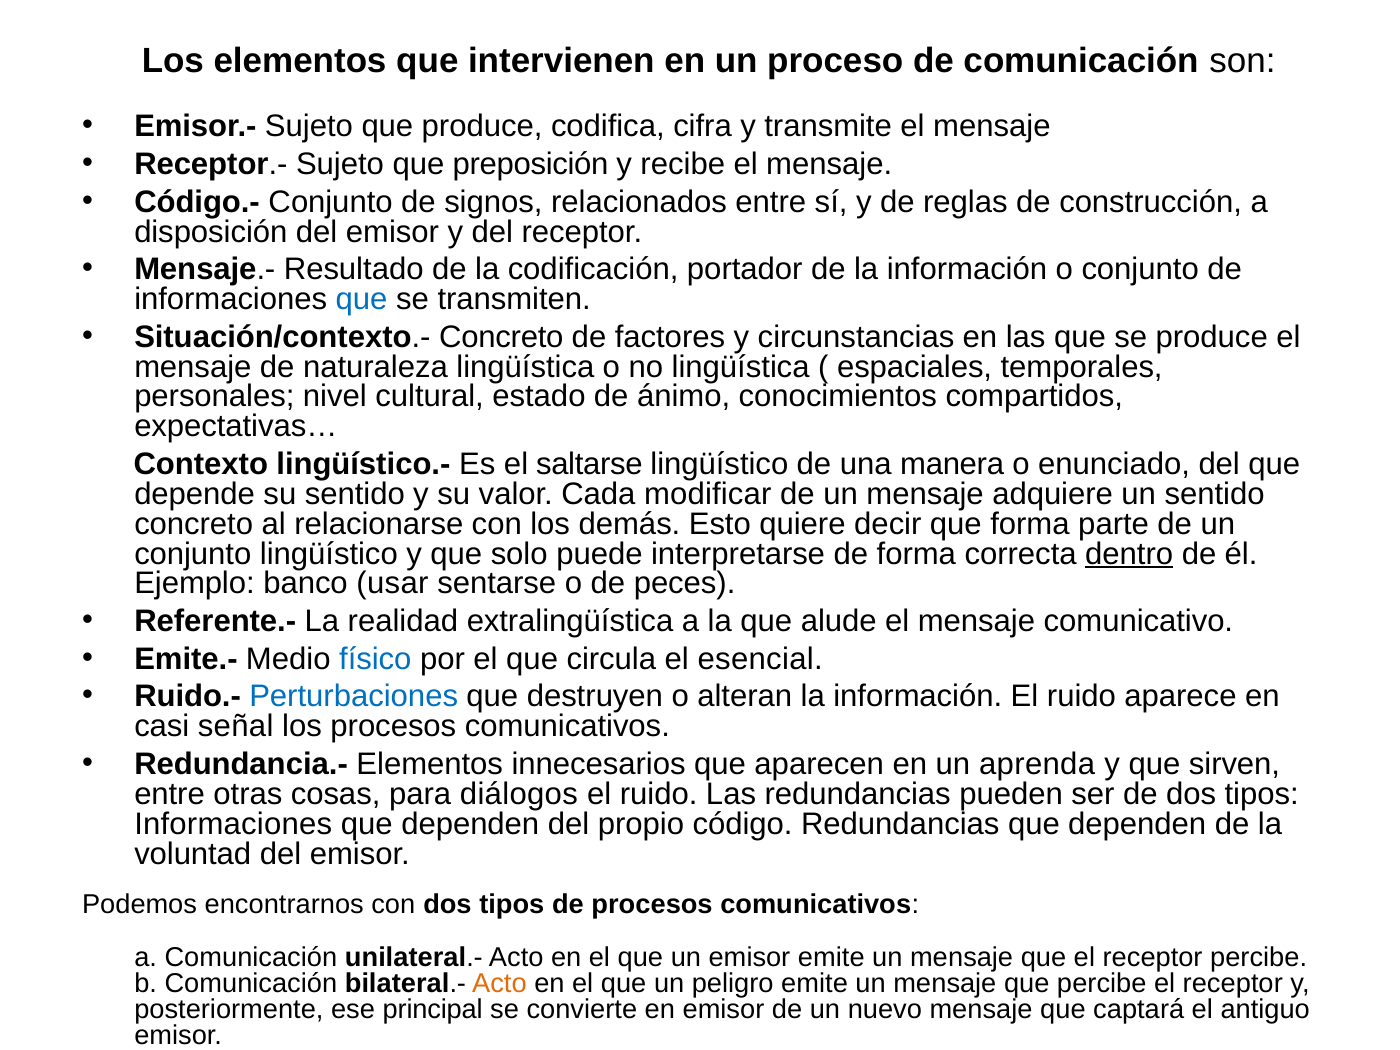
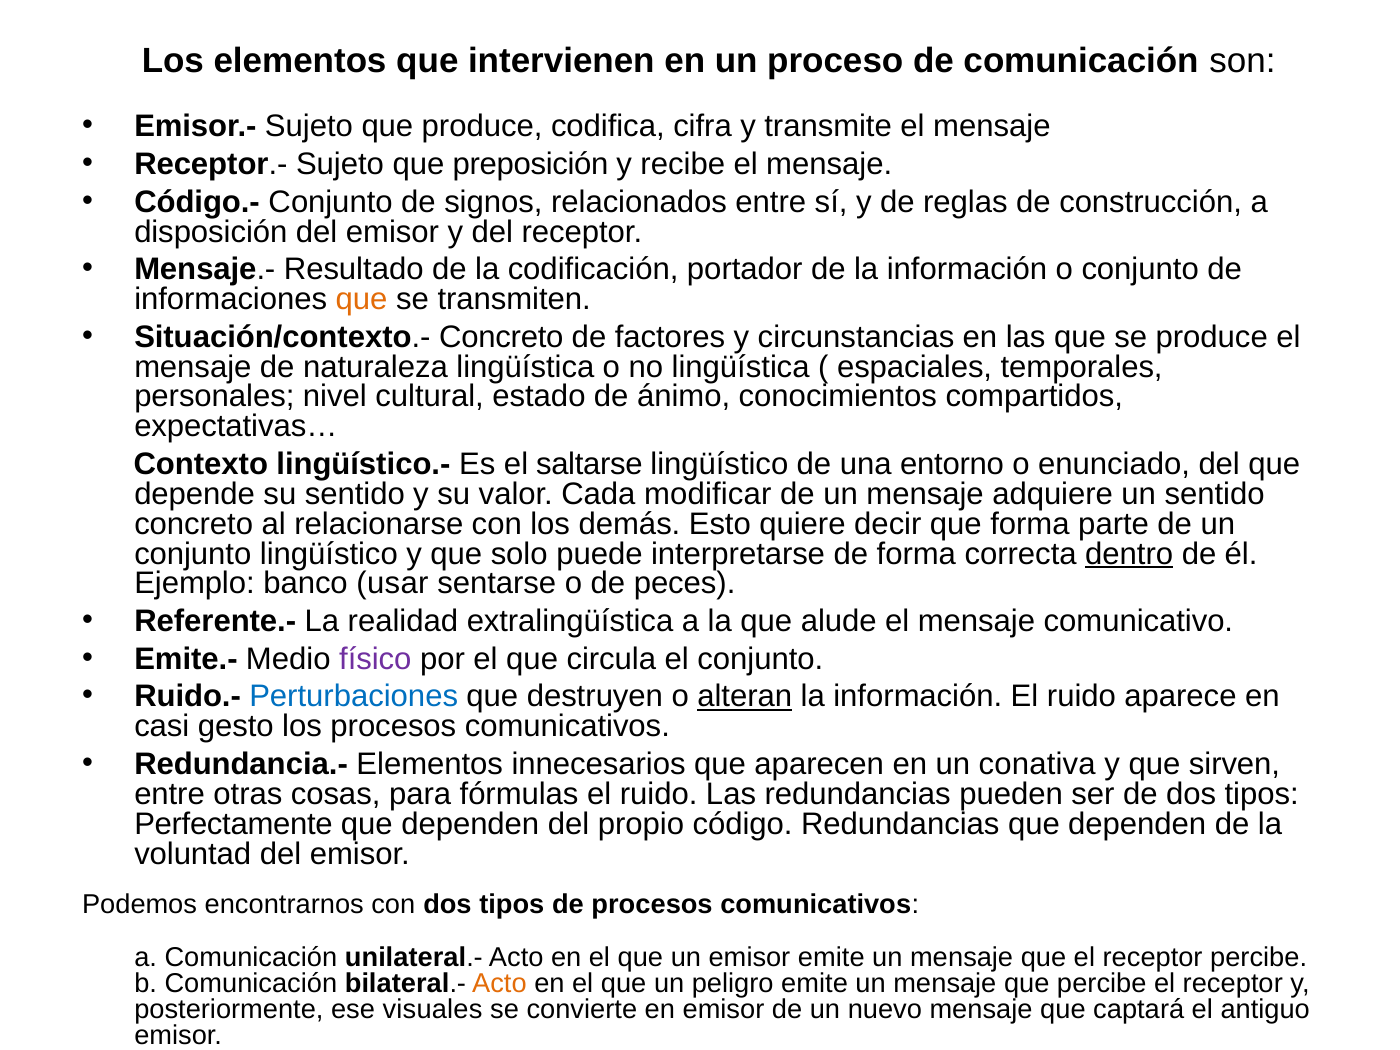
que colour: blue -> orange (362, 299)
manera: manera -> entorno (952, 464)
físico colour: blue -> purple (375, 659)
el esencial: esencial -> conjunto (760, 659)
alteran underline: none -> present (745, 697)
señal: señal -> gesto (236, 727)
aprenda: aprenda -> conativa (1037, 764)
diálogos: diálogos -> fórmulas (519, 794)
Informaciones: Informaciones -> Perfectamente (233, 824)
principal: principal -> visuales (433, 1009)
